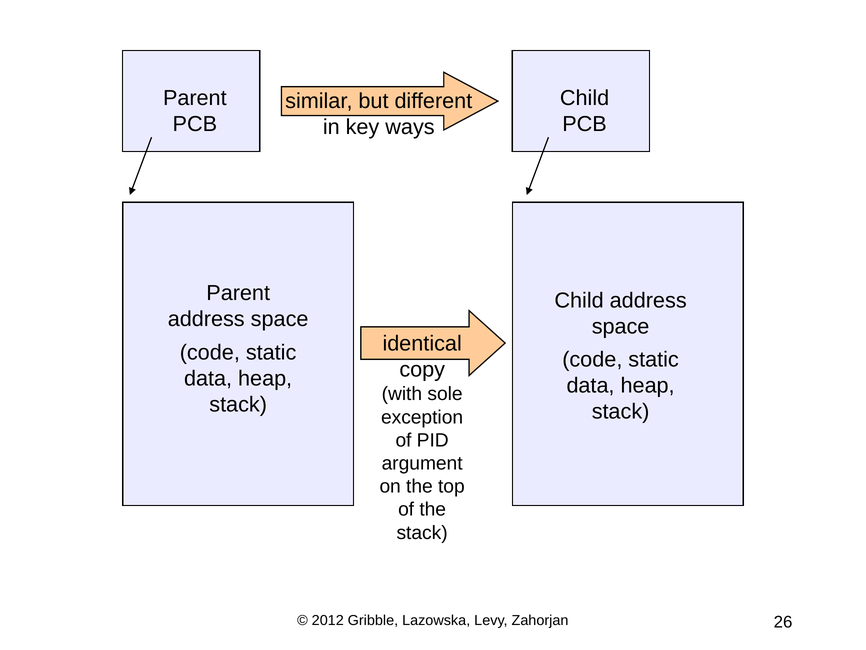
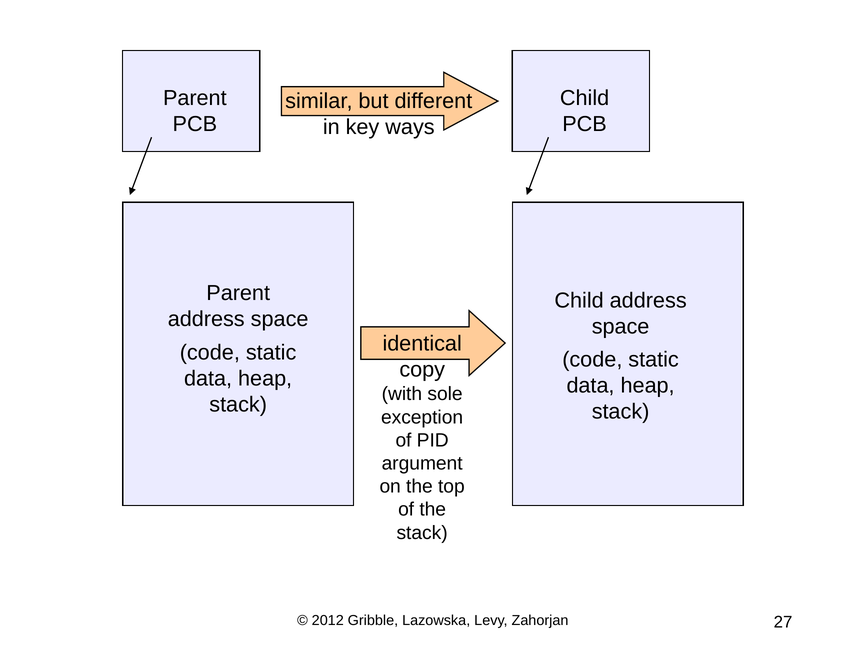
26: 26 -> 27 (783, 622)
